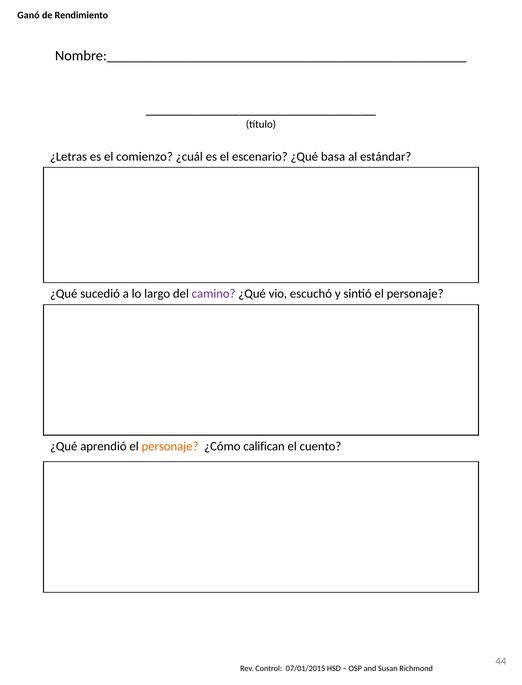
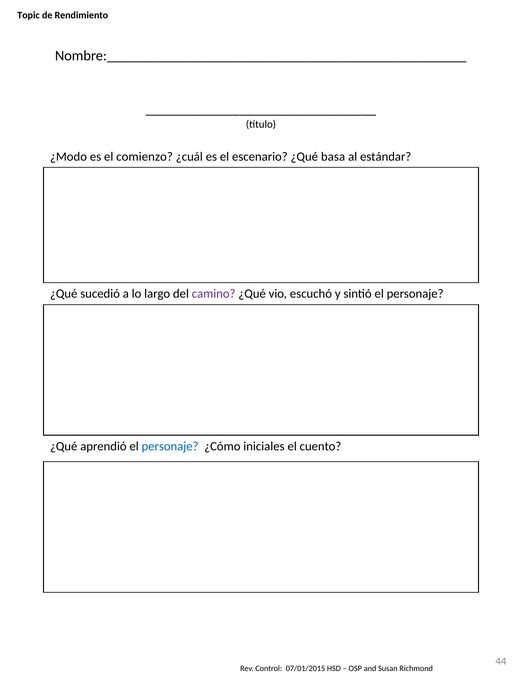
Ganó: Ganó -> Topic (28, 15)
¿Letras: ¿Letras -> ¿Modo (68, 157)
personaje colour: orange -> blue (170, 446)
califican: califican -> iniciales (264, 446)
